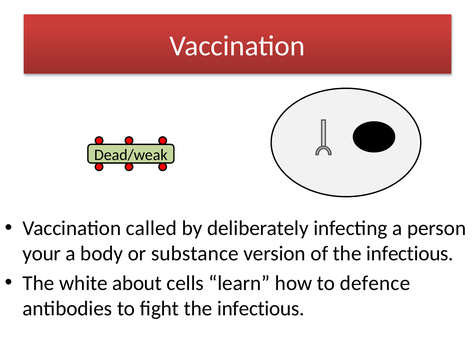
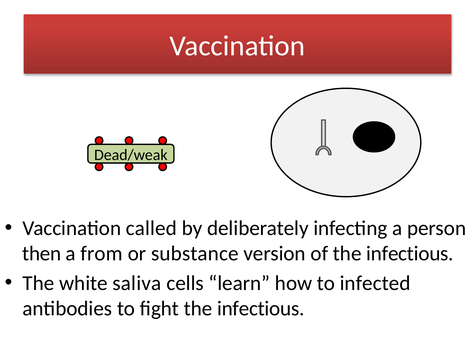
your: your -> then (42, 254)
body: body -> from (102, 254)
about: about -> saliva (137, 283)
defence: defence -> infected (375, 283)
